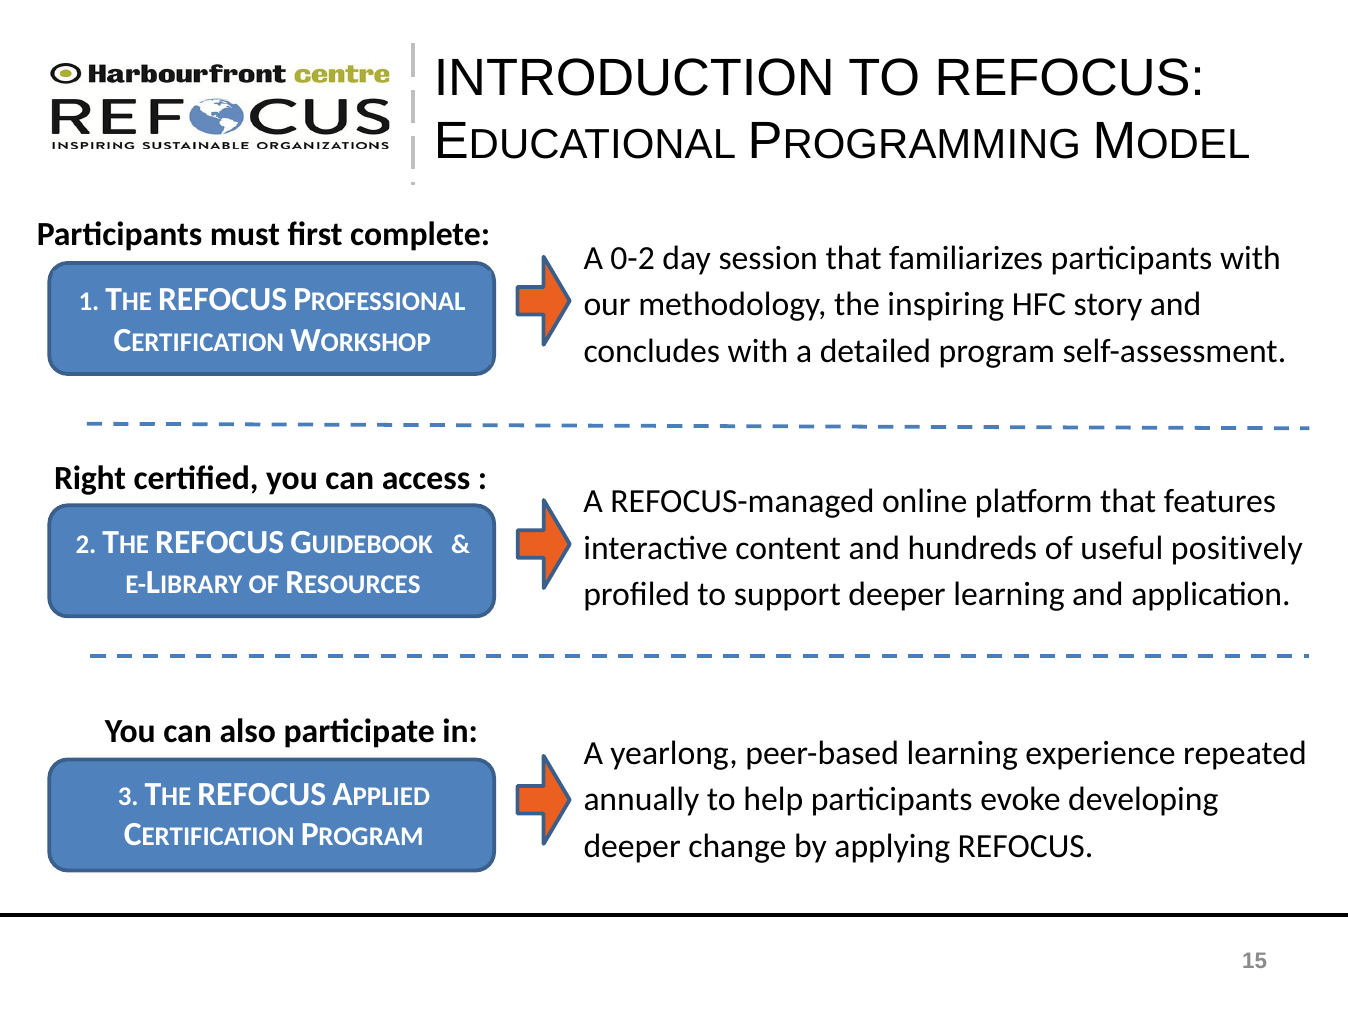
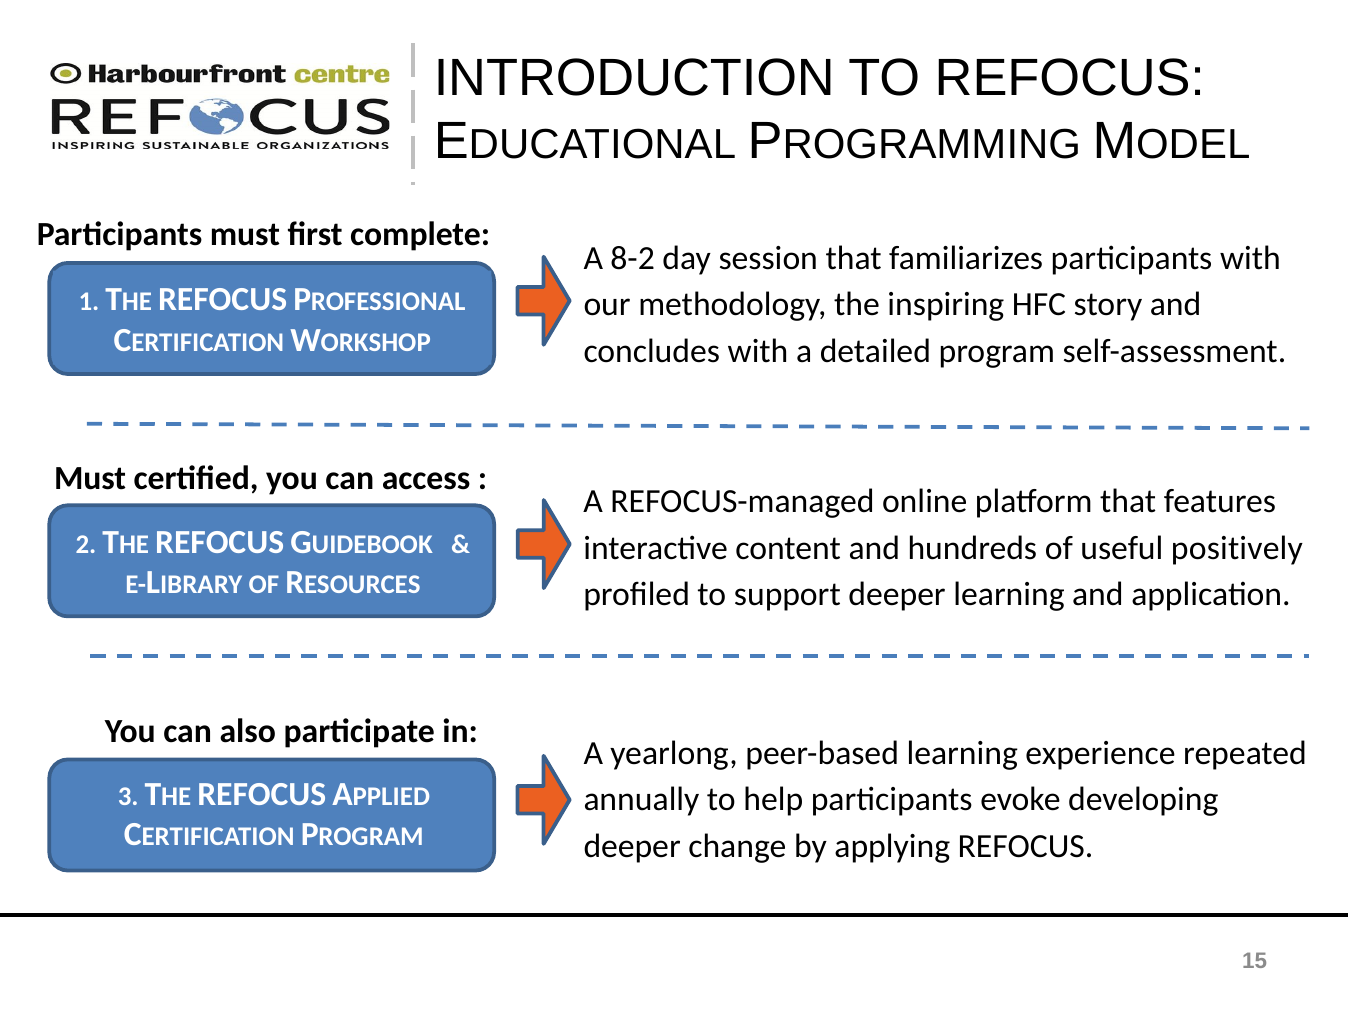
0-2: 0-2 -> 8-2 (633, 258)
Right: Right -> Must (90, 478)
